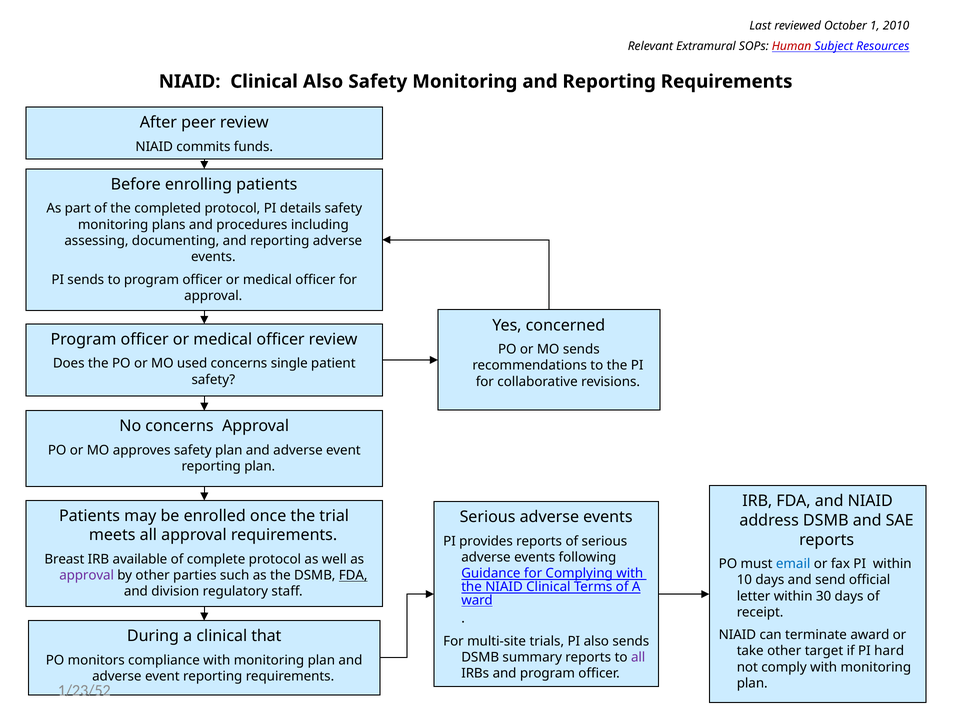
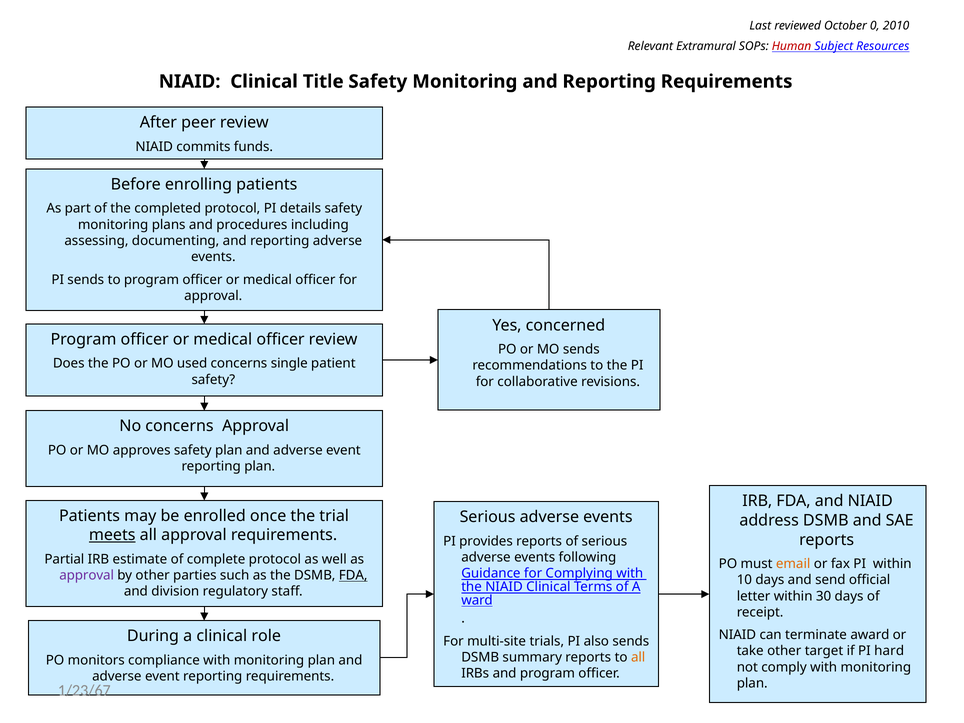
1: 1 -> 0 (875, 26)
Clinical Also: Also -> Title (323, 82)
meets underline: none -> present (112, 535)
Breast: Breast -> Partial (64, 559)
available: available -> estimate (140, 559)
email colour: blue -> orange (793, 564)
that: that -> role (266, 636)
all colour: purple -> orange (638, 657)
1/23/52: 1/23/52 -> 1/23/67 (84, 690)
